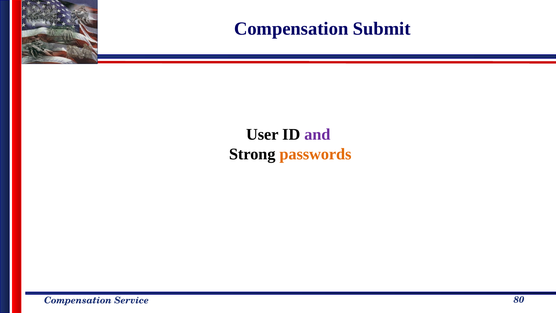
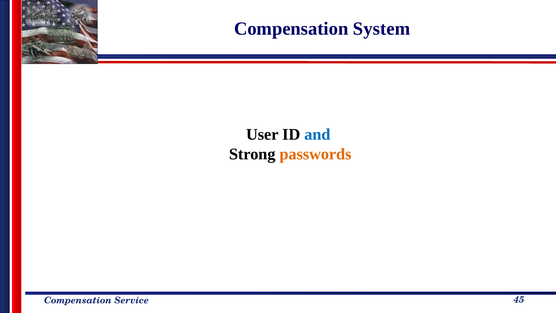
Submit: Submit -> System (382, 29)
and colour: purple -> blue (317, 135)
80: 80 -> 45 (519, 299)
